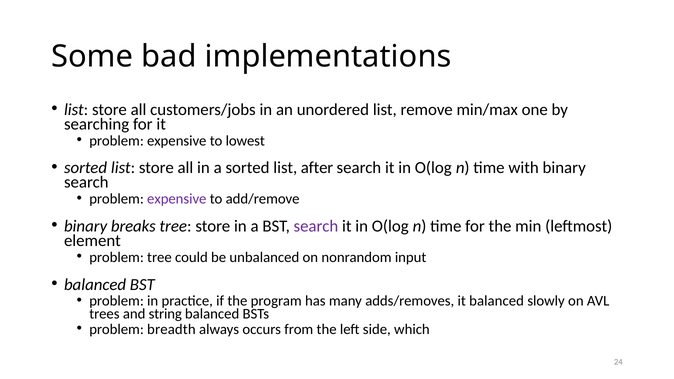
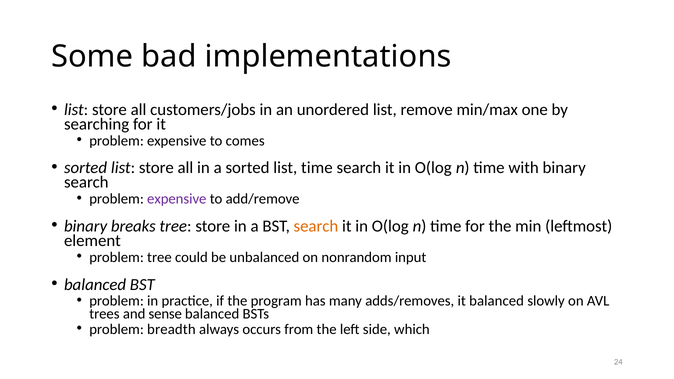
lowest: lowest -> comes (245, 141)
list after: after -> time (317, 168)
search colour: purple -> orange (316, 226)
string: string -> sense (165, 314)
